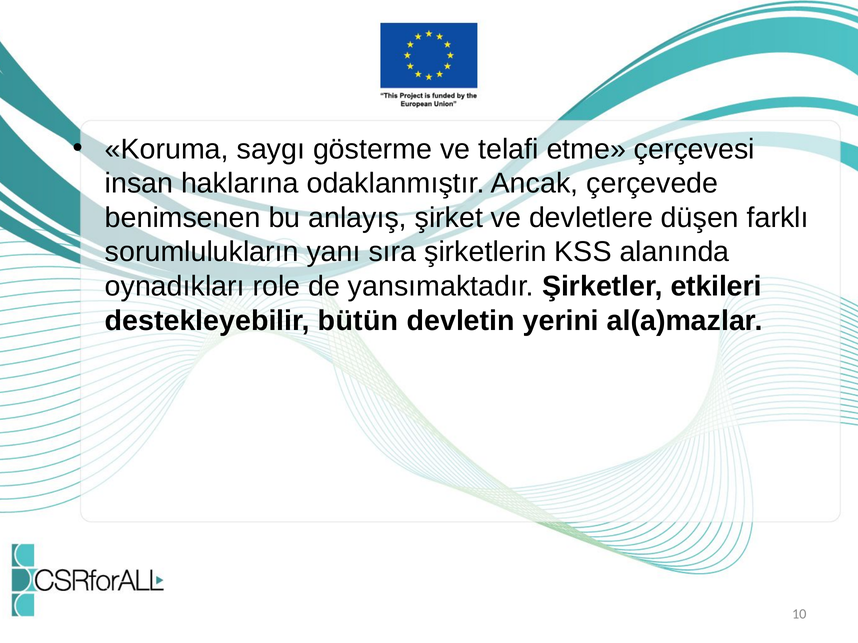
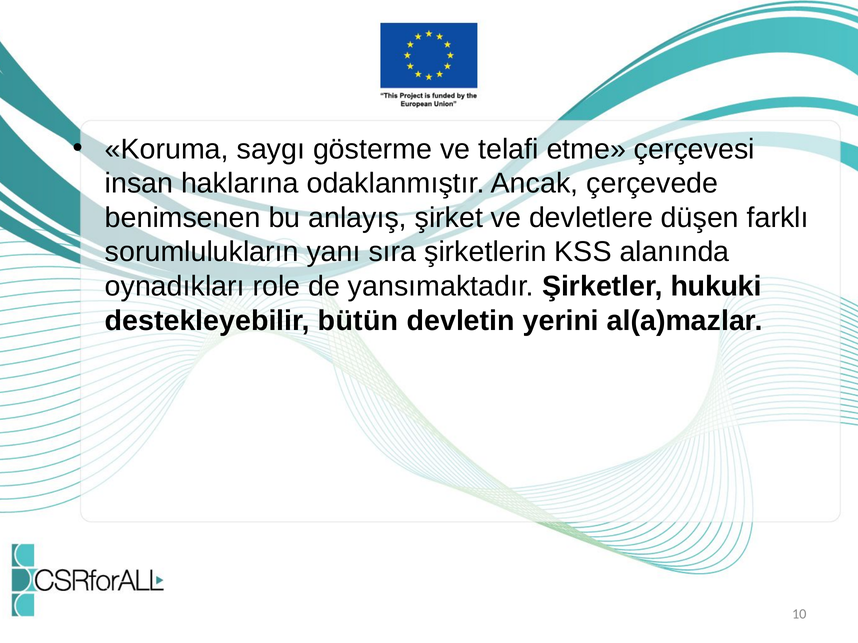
etkileri: etkileri -> hukuki (716, 287)
